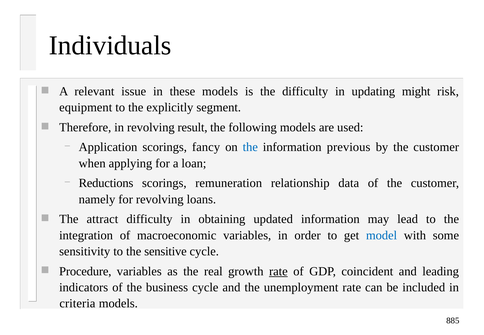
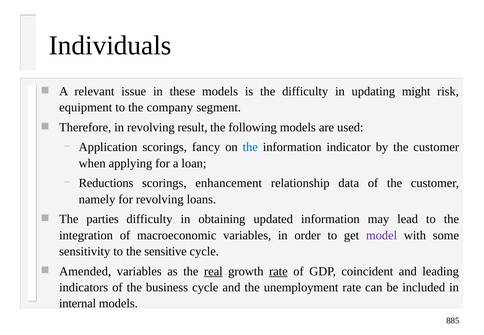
explicitly: explicitly -> company (170, 108)
previous: previous -> indicator (349, 147)
remuneration: remuneration -> enhancement (229, 183)
attract: attract -> parties (103, 219)
model colour: blue -> purple (382, 235)
Procedure: Procedure -> Amended (85, 271)
real underline: none -> present (213, 271)
criteria: criteria -> internal (78, 304)
